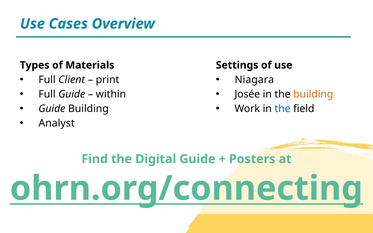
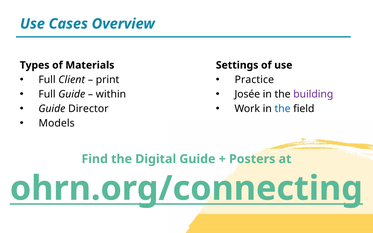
Niagara: Niagara -> Practice (254, 80)
building colour: orange -> purple (313, 94)
Guide Building: Building -> Director (88, 109)
Analyst: Analyst -> Models (57, 123)
